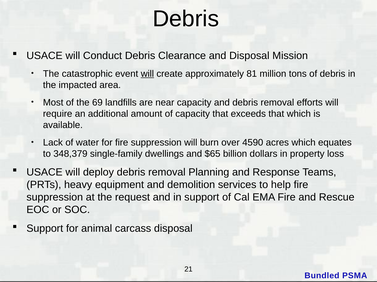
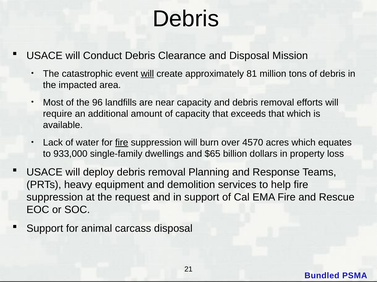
69: 69 -> 96 (97, 103)
fire underline: none -> present (122, 143)
4590: 4590 -> 4570 (253, 143)
348,379: 348,379 -> 933,000 (70, 154)
